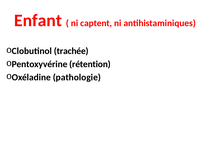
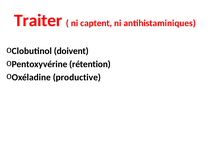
Enfant: Enfant -> Traiter (38, 20)
trachée: trachée -> doivent (71, 51)
pathologie: pathologie -> productive (77, 77)
